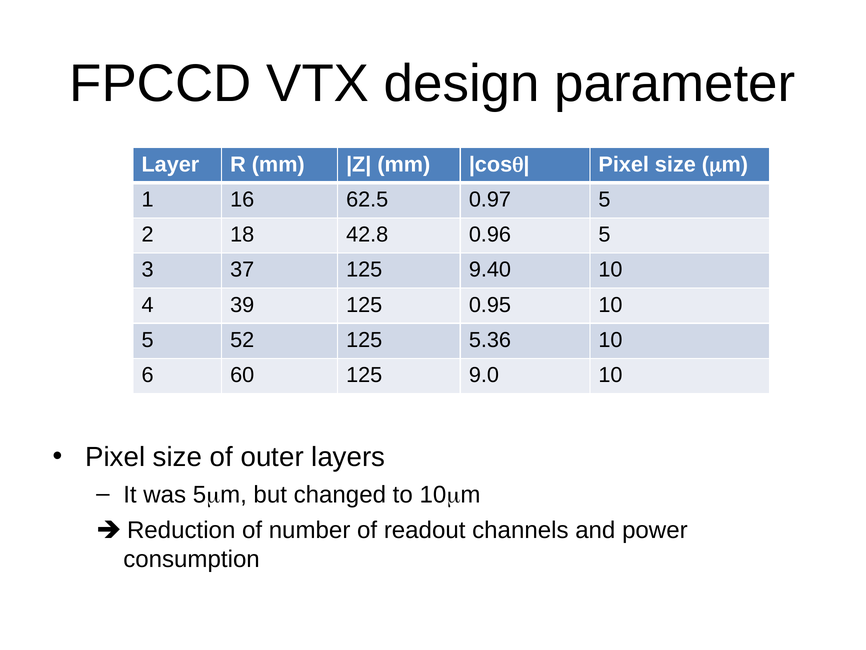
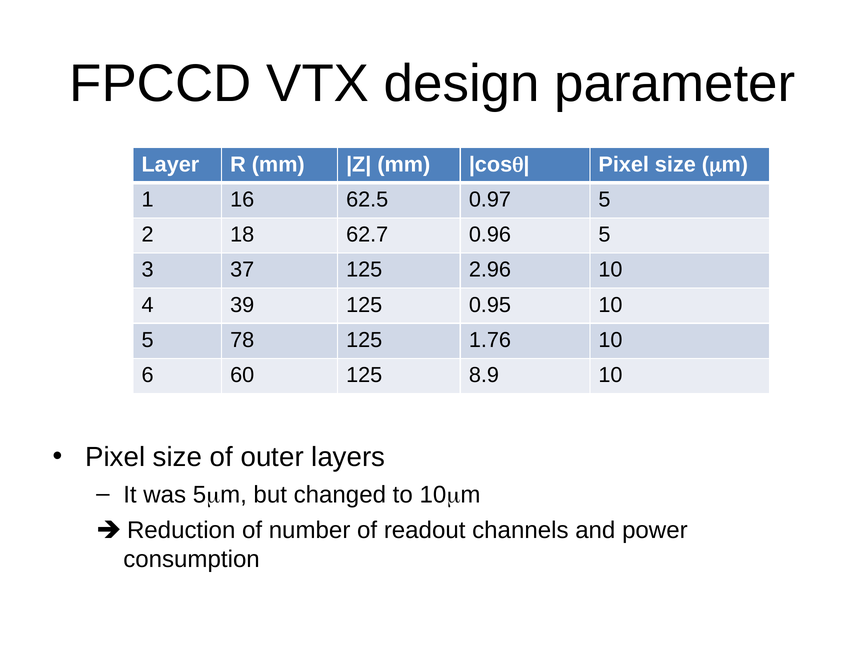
42.8: 42.8 -> 62.7 (367, 234)
9.40: 9.40 -> 2.96 (490, 270)
52: 52 -> 78 (242, 340)
5.36: 5.36 -> 1.76 (490, 340)
9.0: 9.0 -> 8.9 (484, 375)
